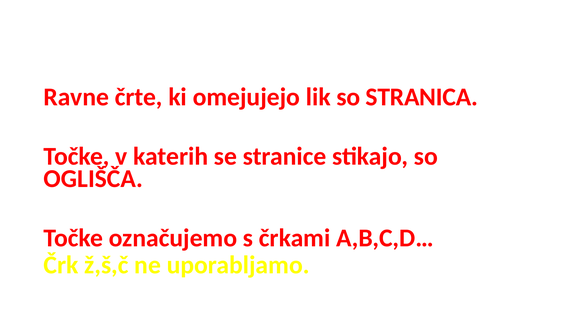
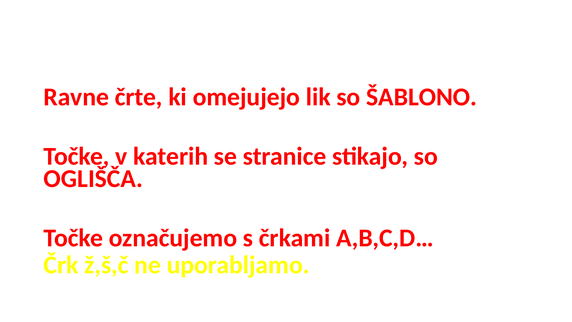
STRANICA: STRANICA -> ŠABLONO (422, 97)
